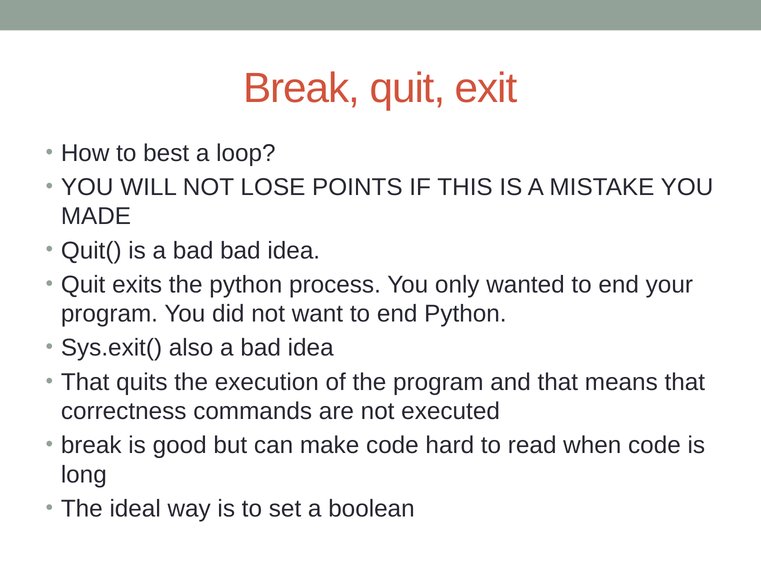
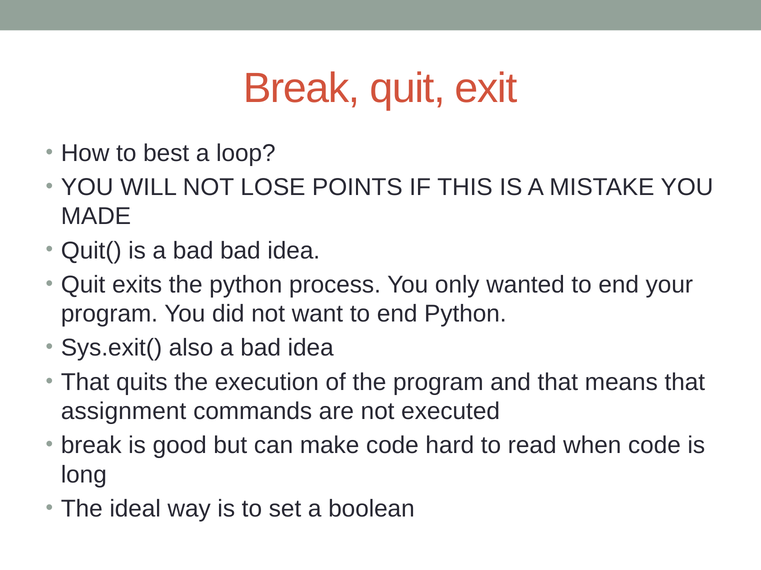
correctness: correctness -> assignment (124, 412)
